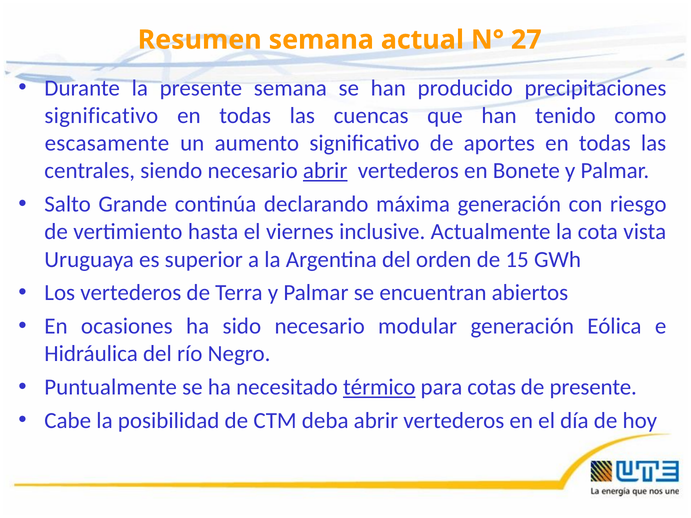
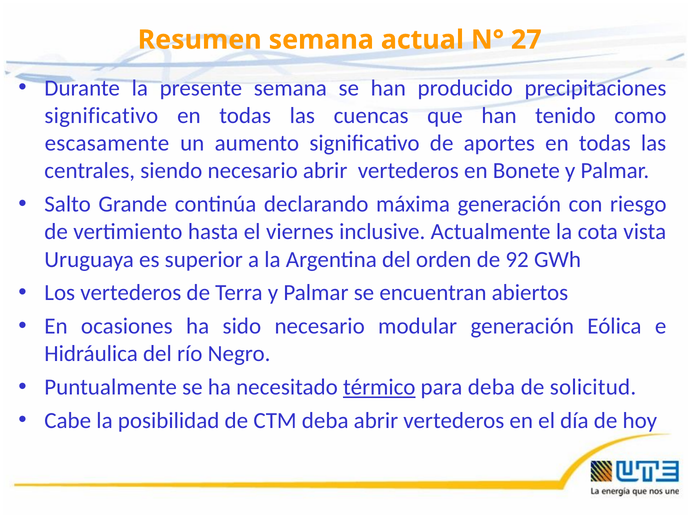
abrir underline: present -> none (325, 171)
15: 15 -> 92 (517, 260)
para cotas: cotas -> deba (491, 387)
de presente: presente -> solicitud (593, 387)
